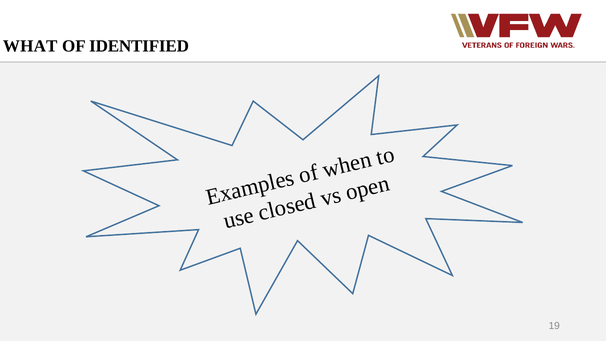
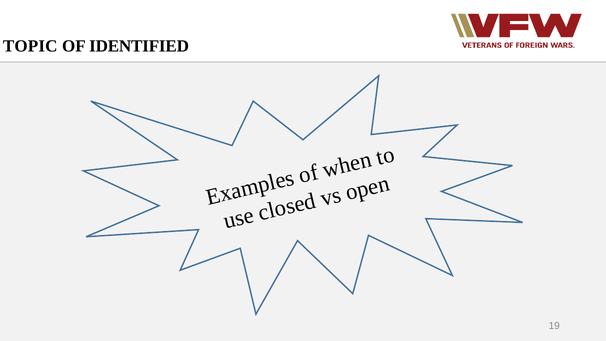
WHAT: WHAT -> TOPIC (30, 46)
